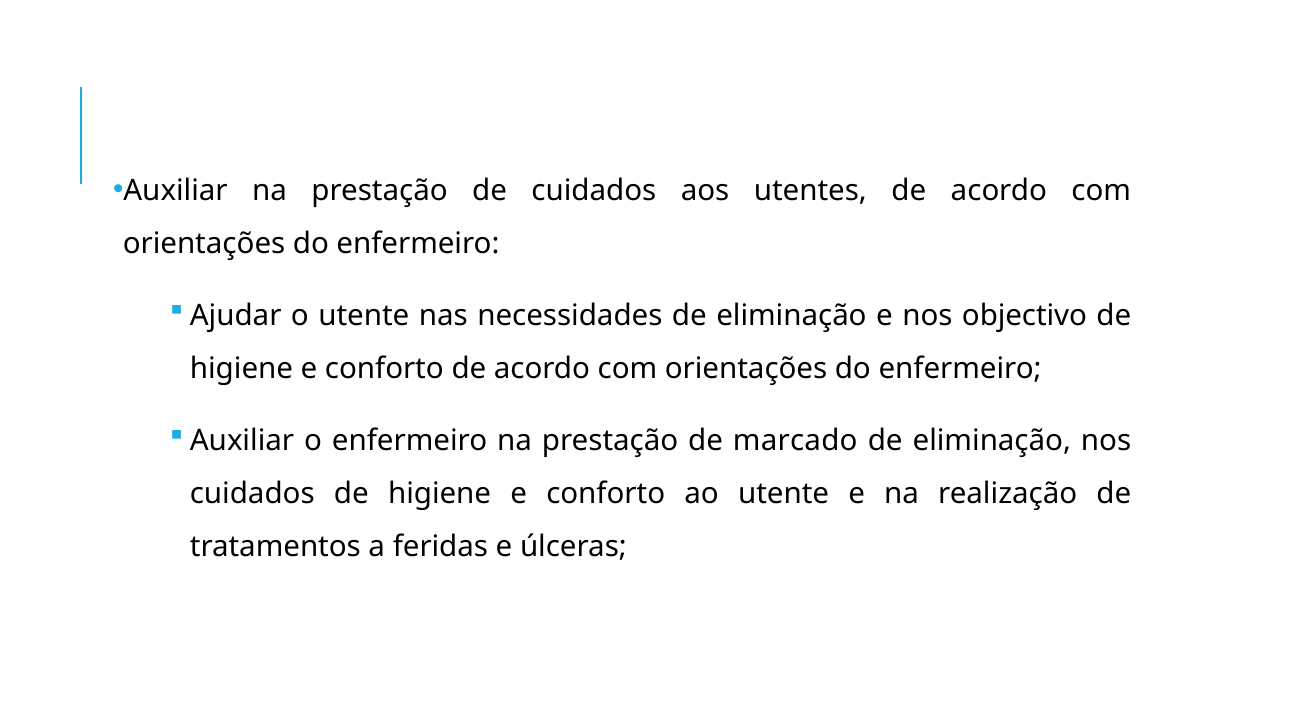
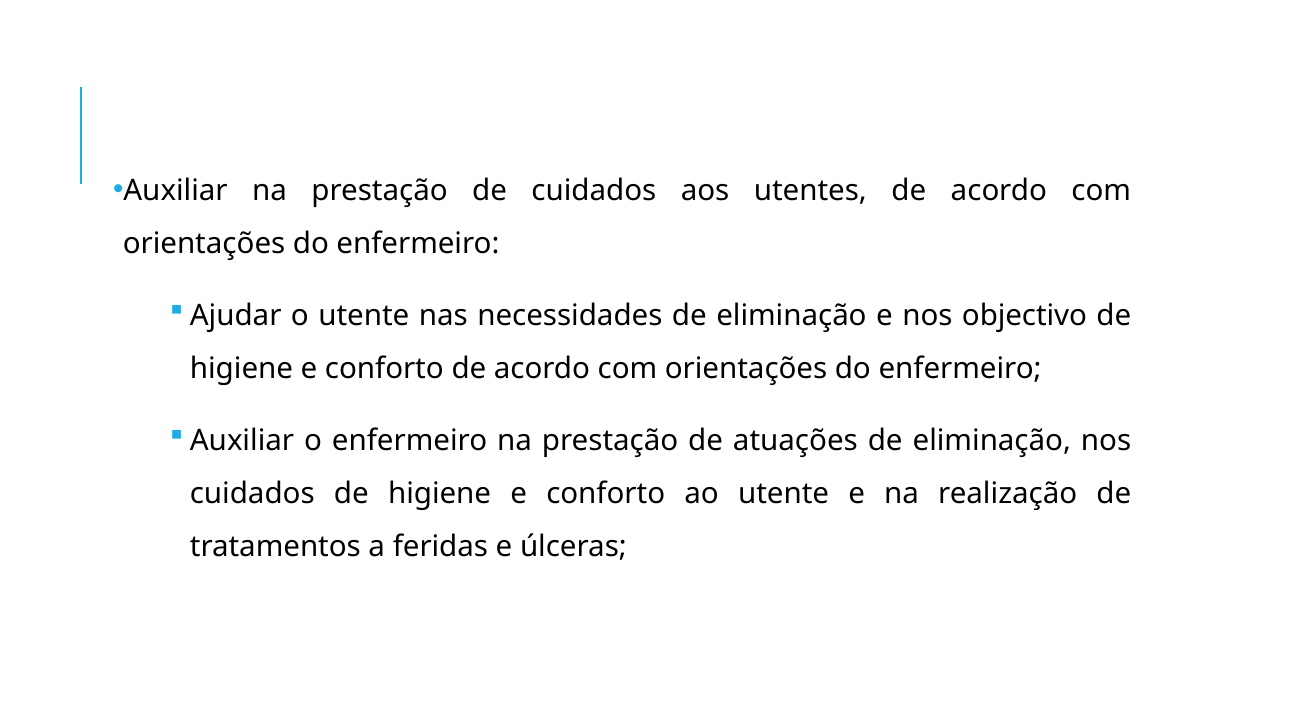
marcado: marcado -> atuações (795, 441)
